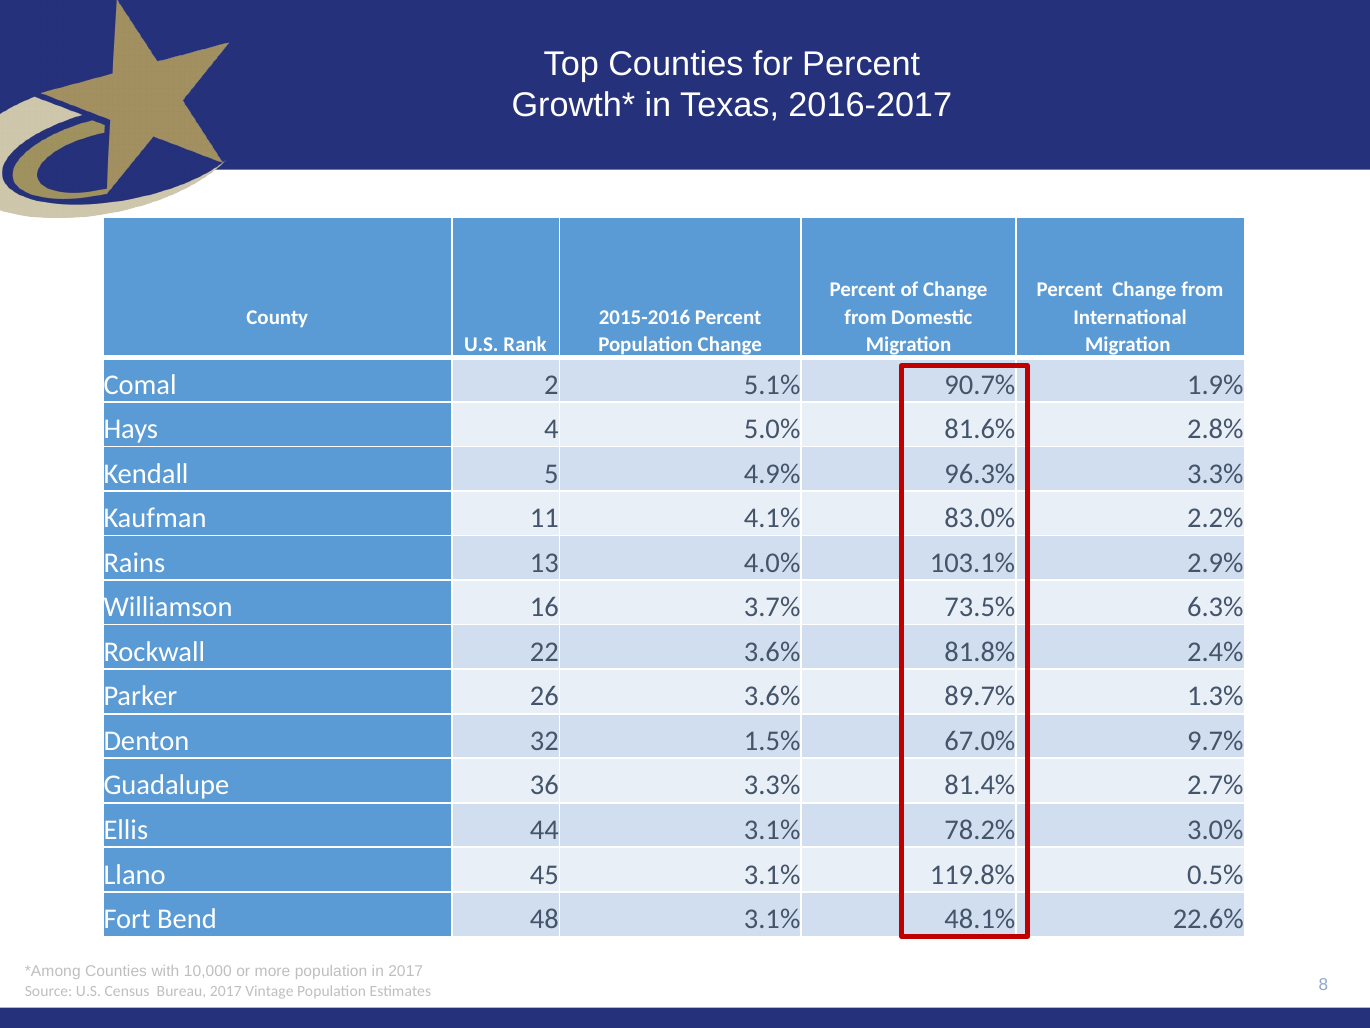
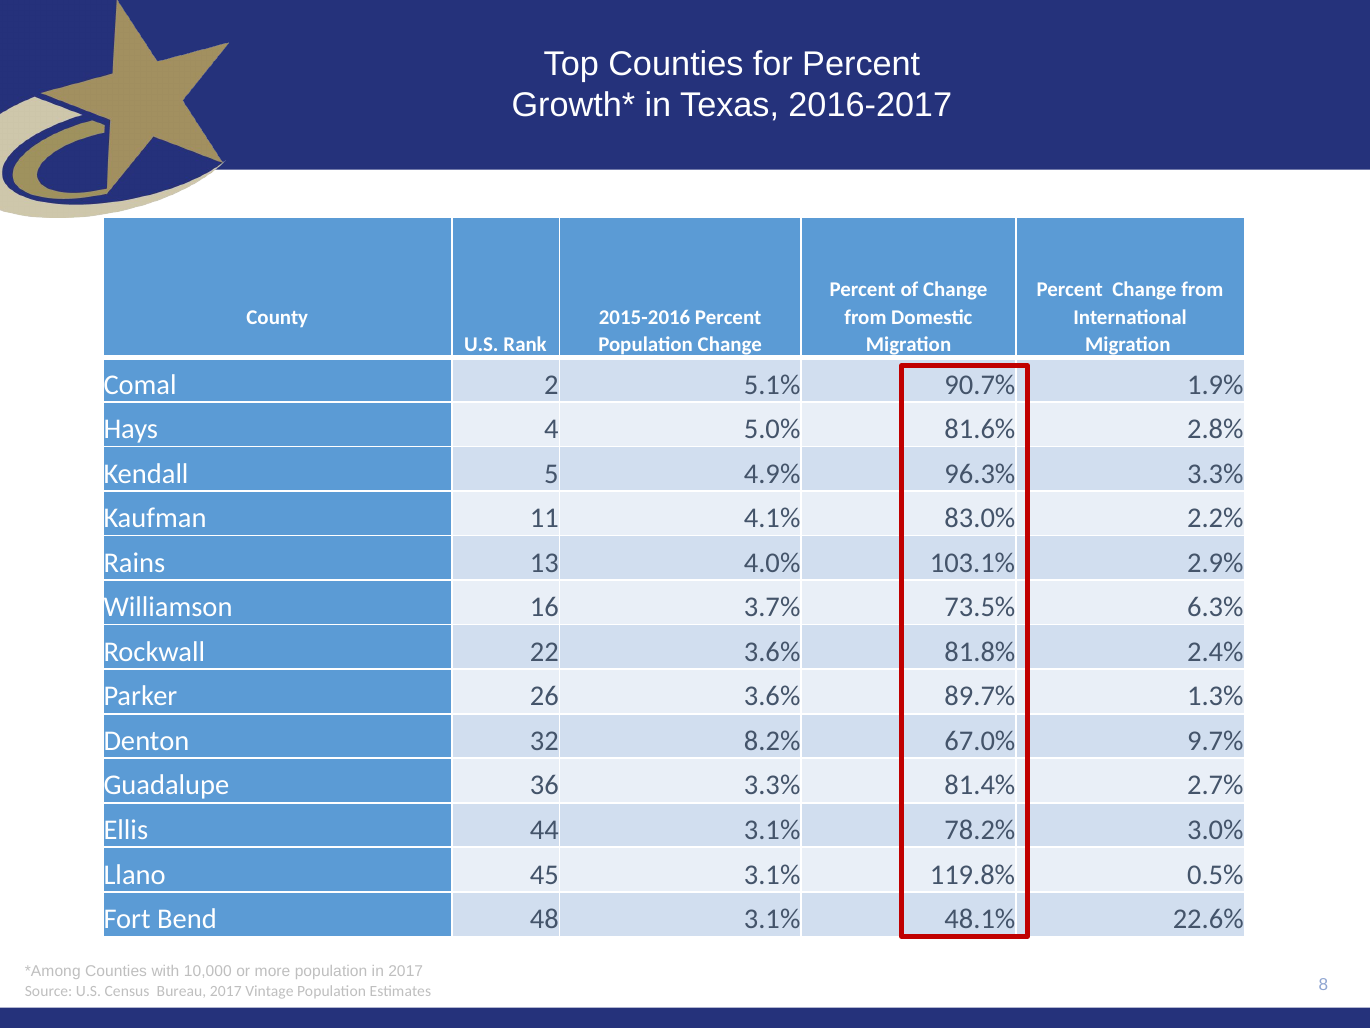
1.5%: 1.5% -> 8.2% (772, 741)
